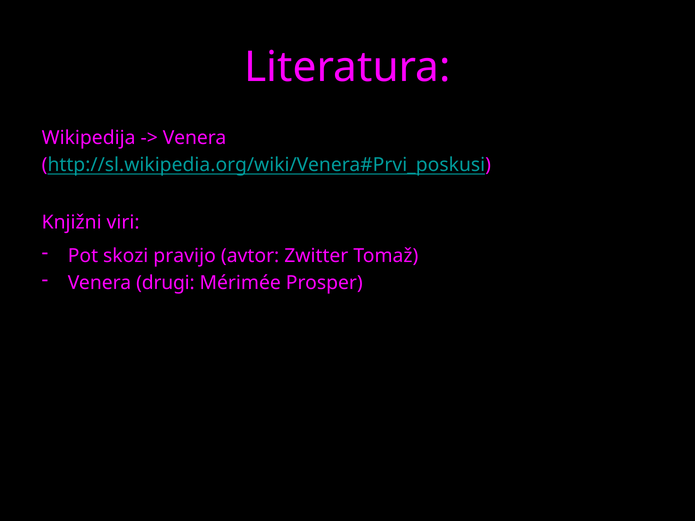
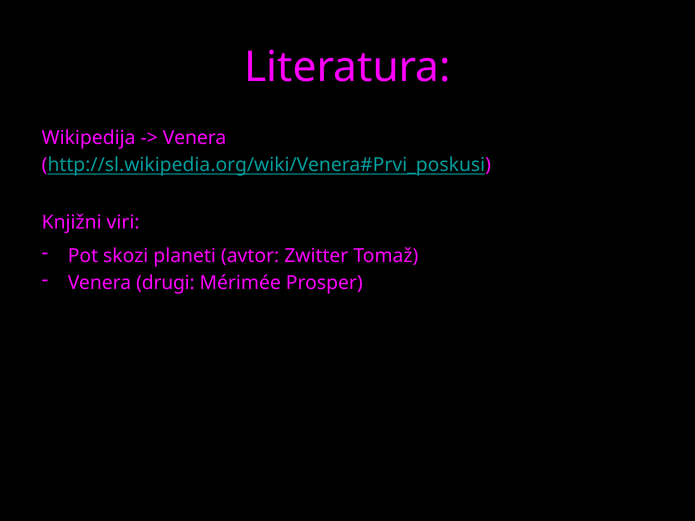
pravijo: pravijo -> planeti (185, 256)
